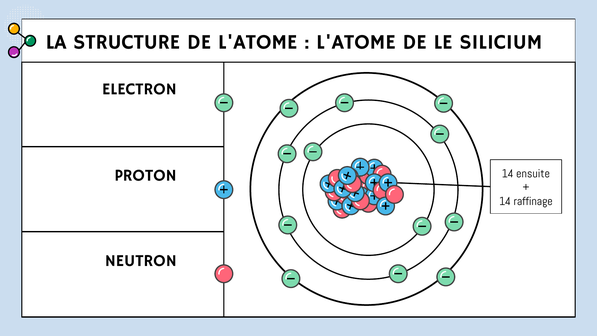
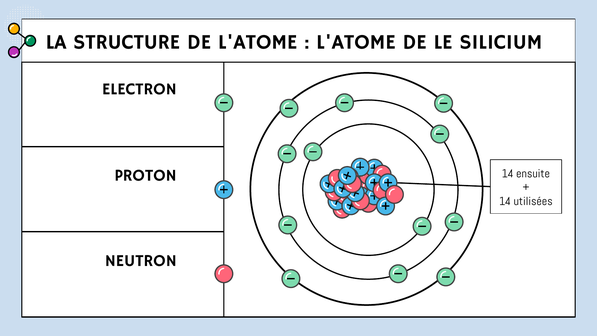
raffinage: raffinage -> utilisées (533, 201)
